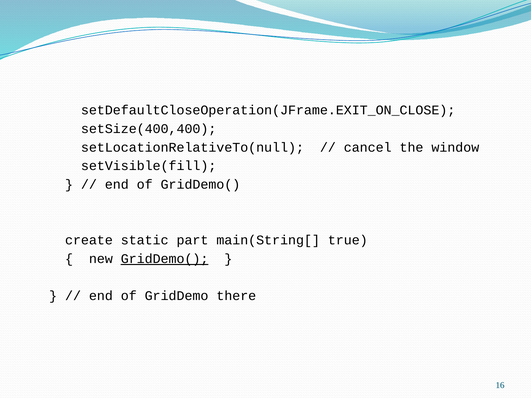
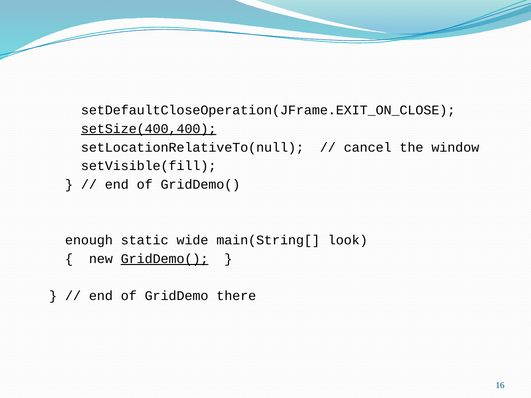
setSize(400,400 underline: none -> present (149, 129)
create: create -> enough (89, 240)
part: part -> wide (192, 240)
true: true -> look (348, 240)
